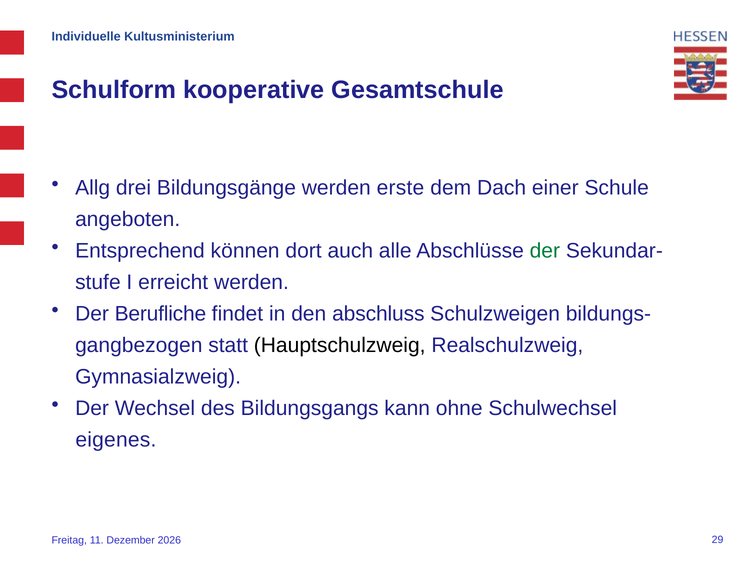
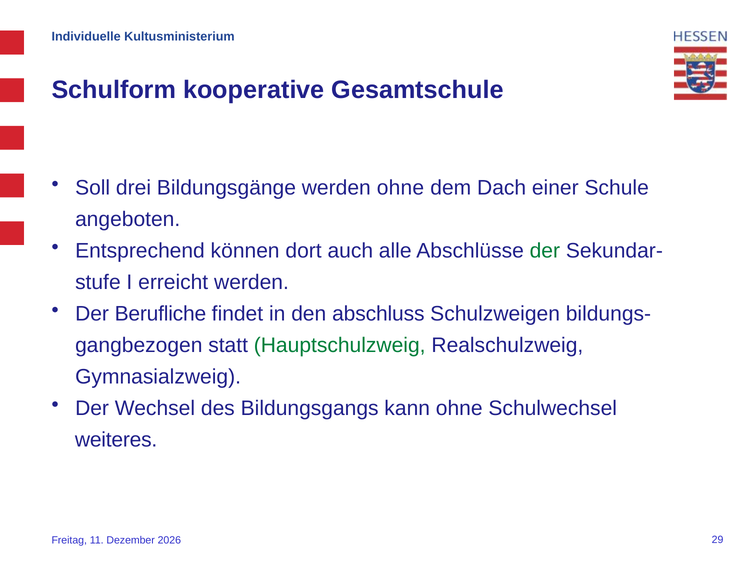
Allg: Allg -> Soll (93, 188)
werden erste: erste -> ohne (400, 188)
Hauptschulzweig colour: black -> green (340, 345)
eigenes: eigenes -> weiteres (116, 440)
